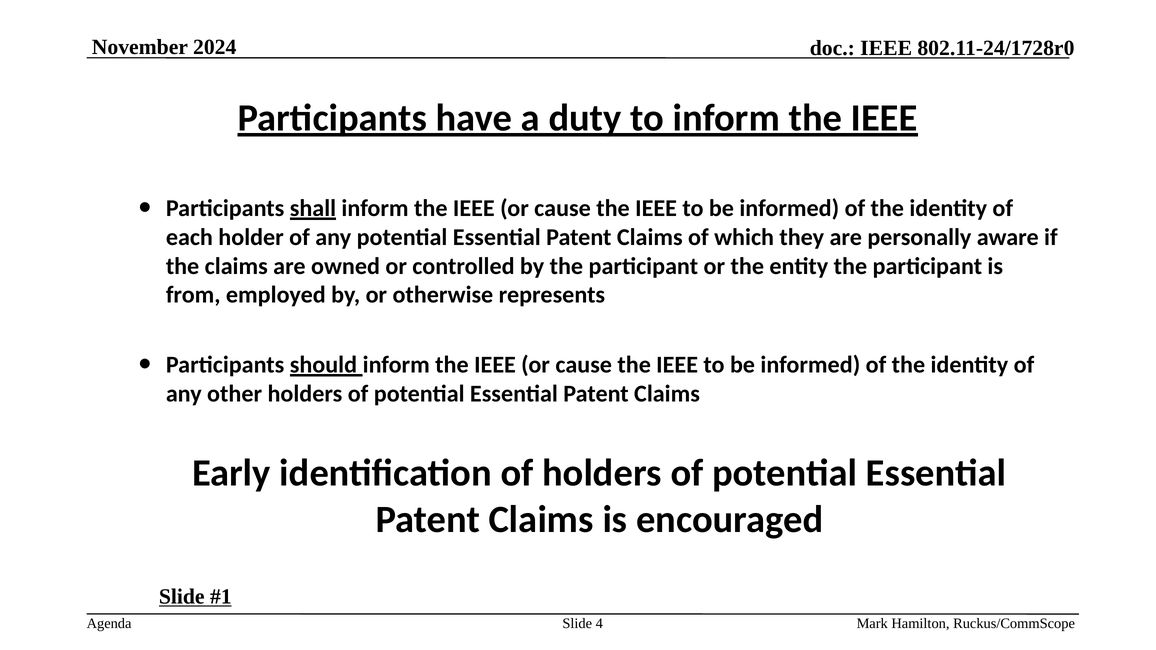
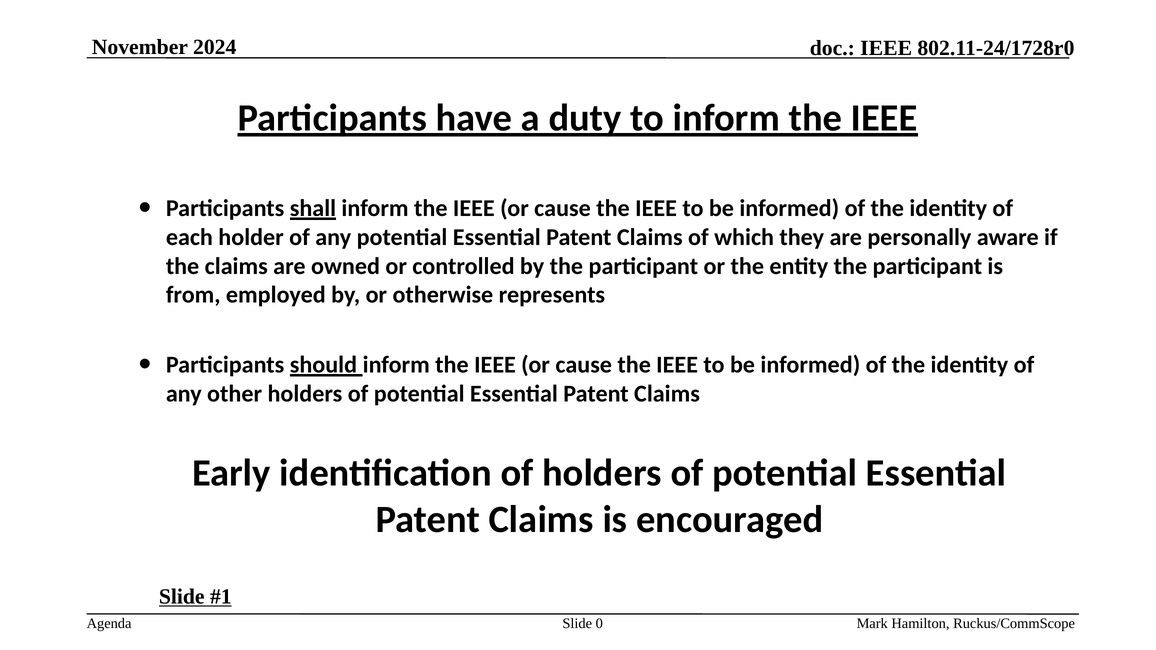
4: 4 -> 0 (599, 624)
